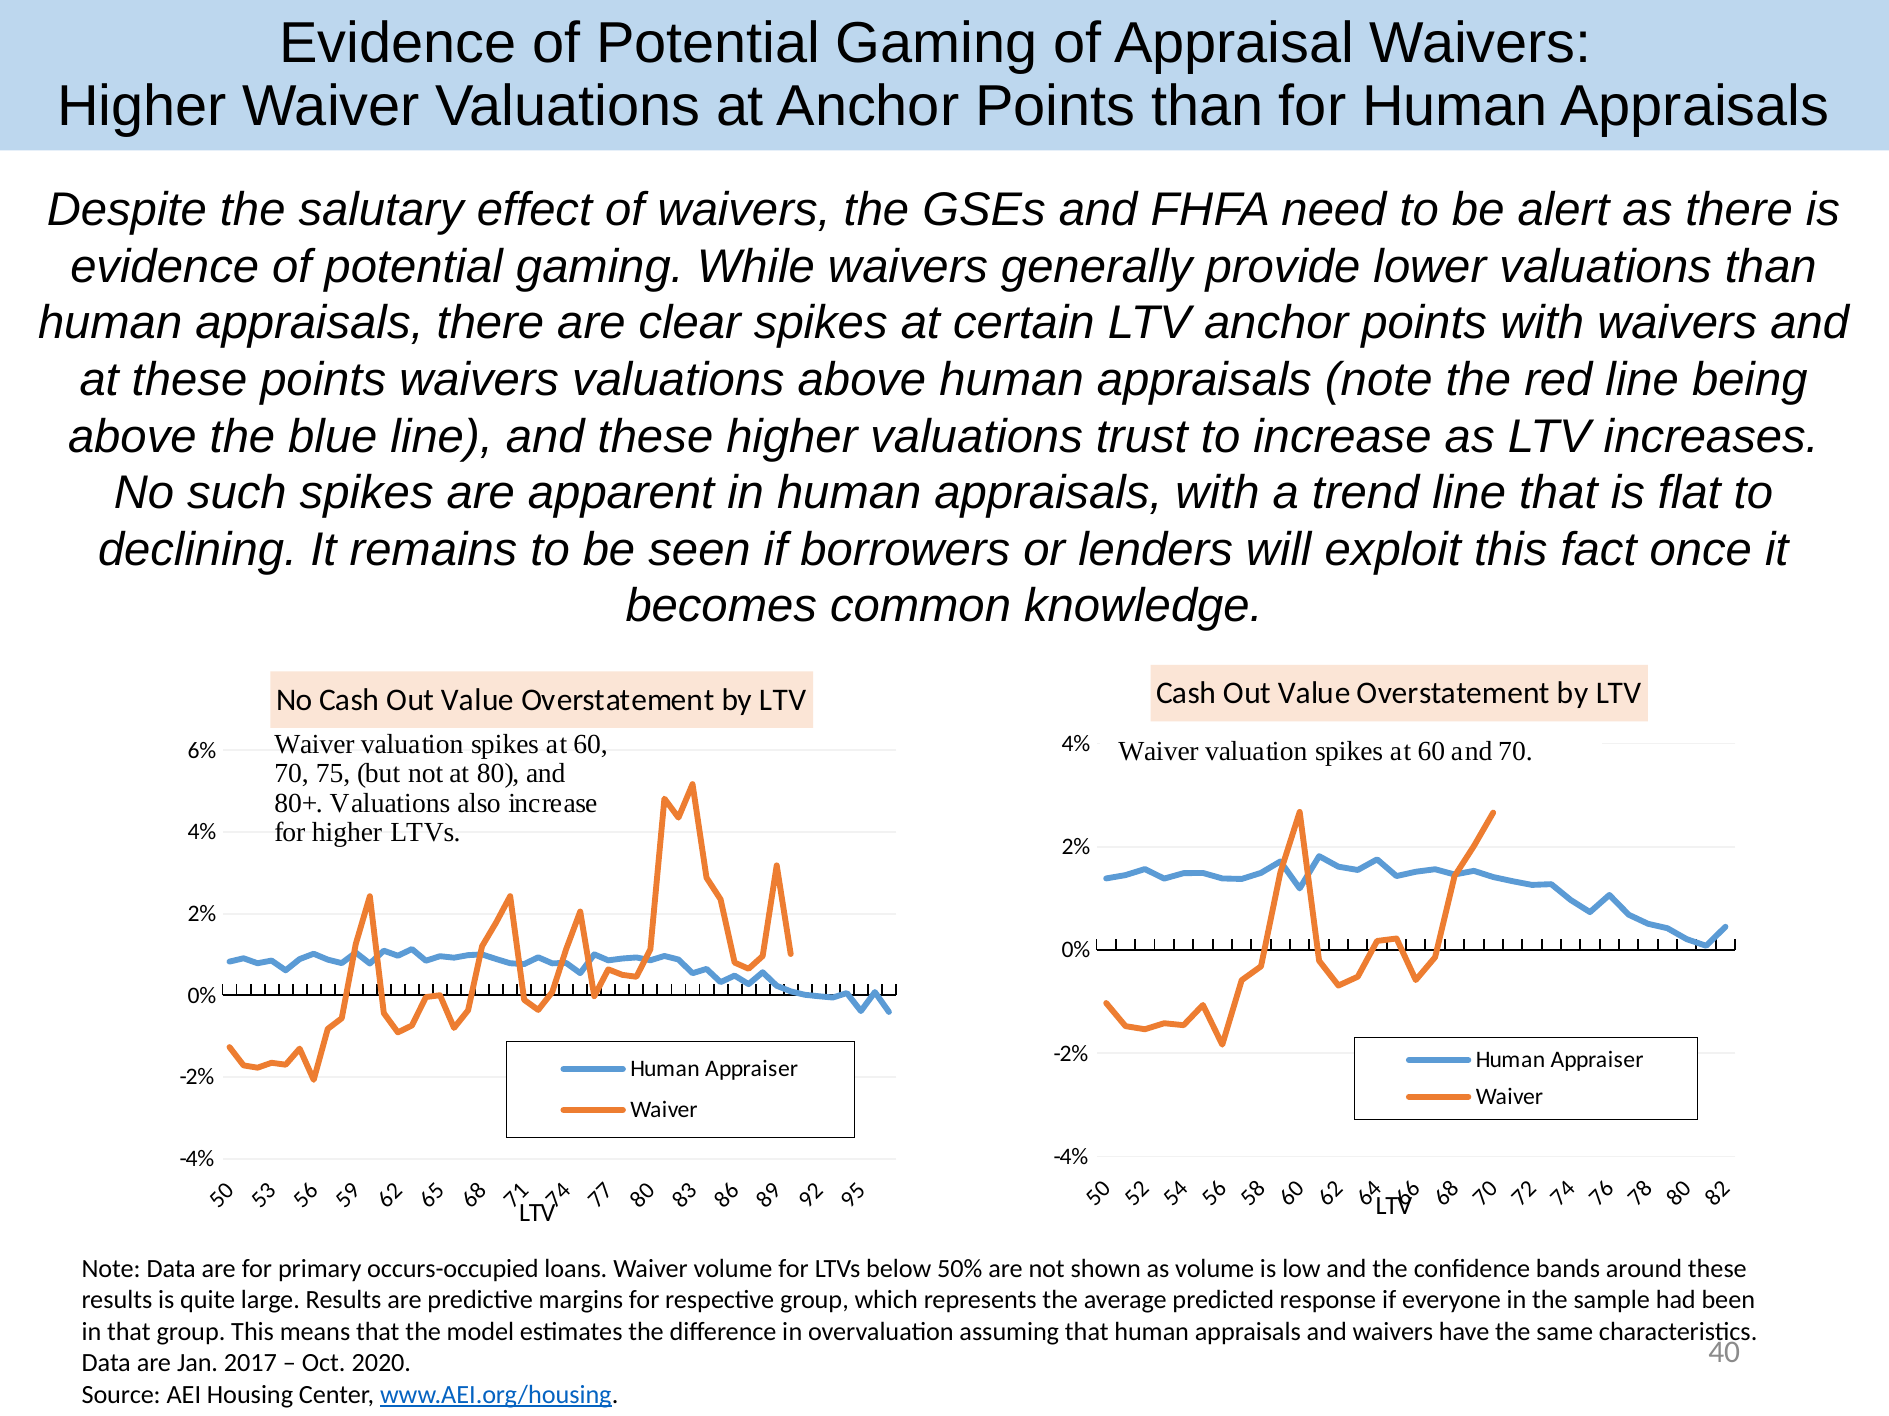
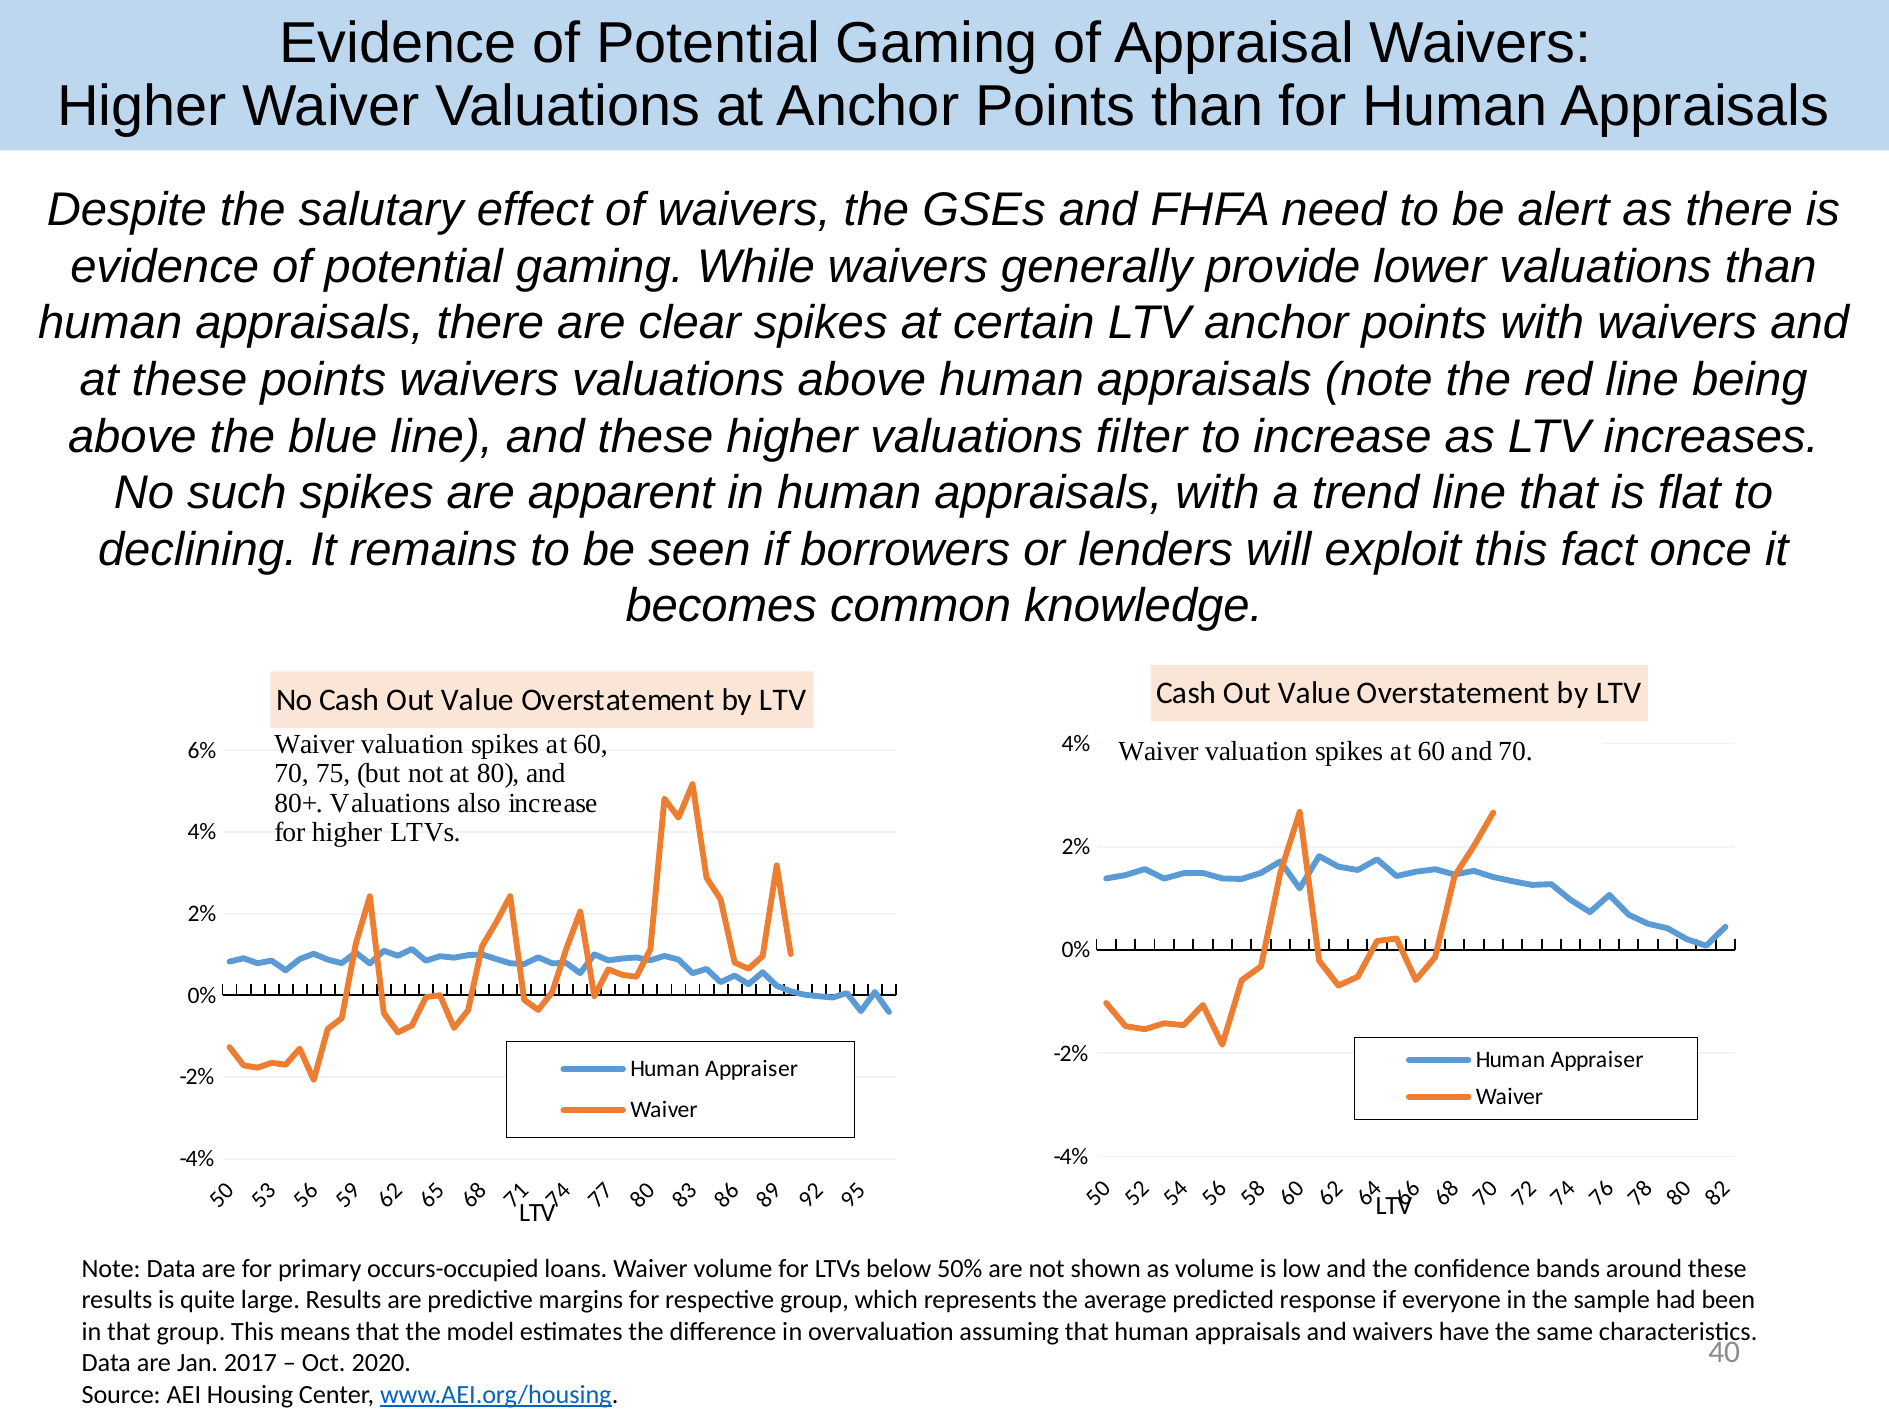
trust: trust -> filter (1142, 437)
